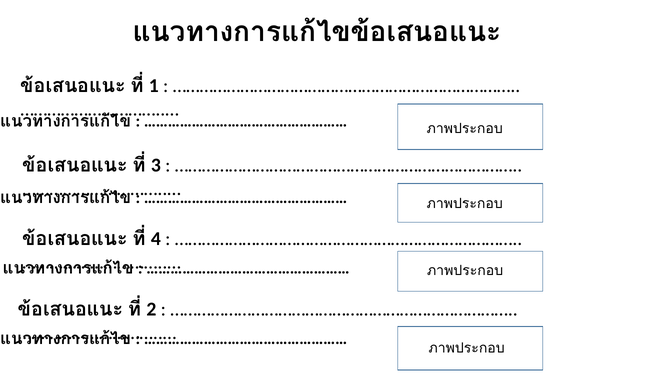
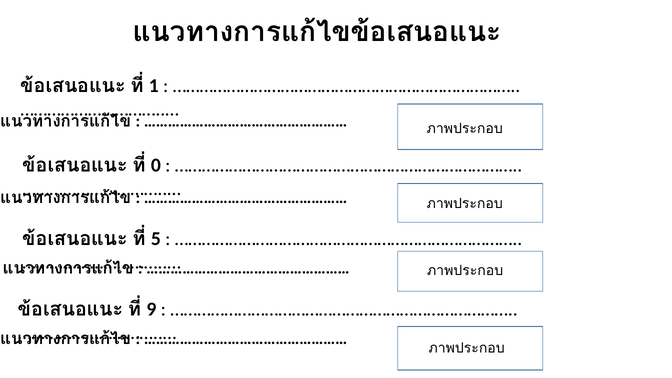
3: 3 -> 0 (156, 165)
4: 4 -> 5 (156, 239)
2: 2 -> 9 (151, 309)
